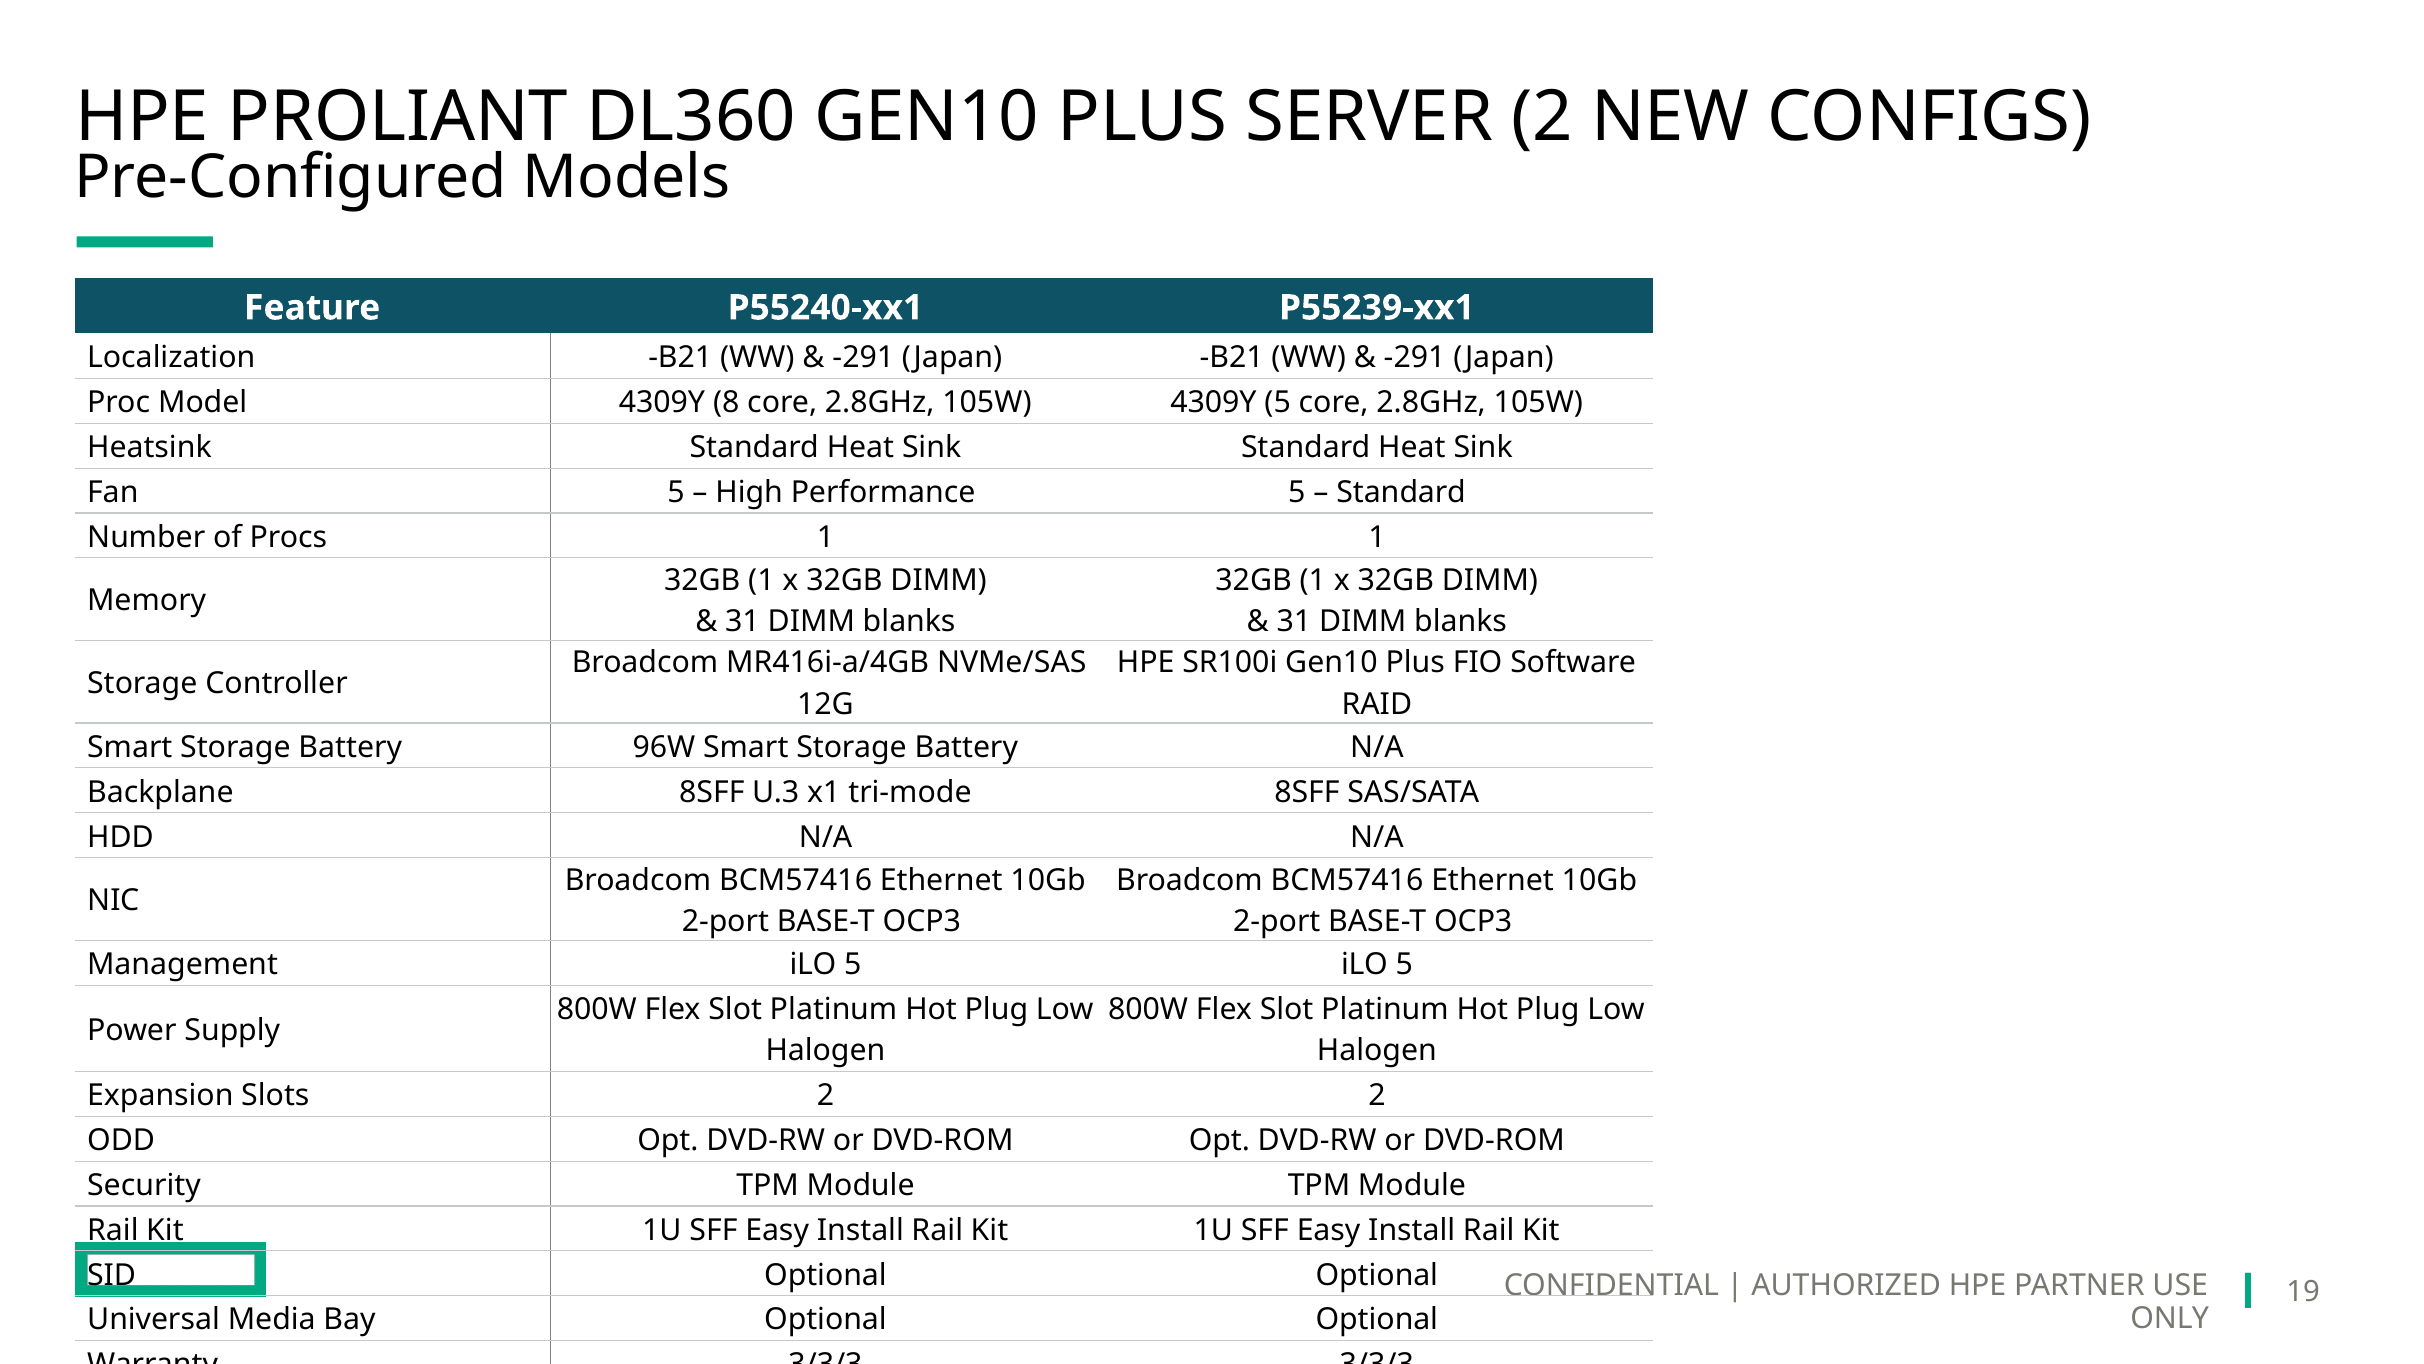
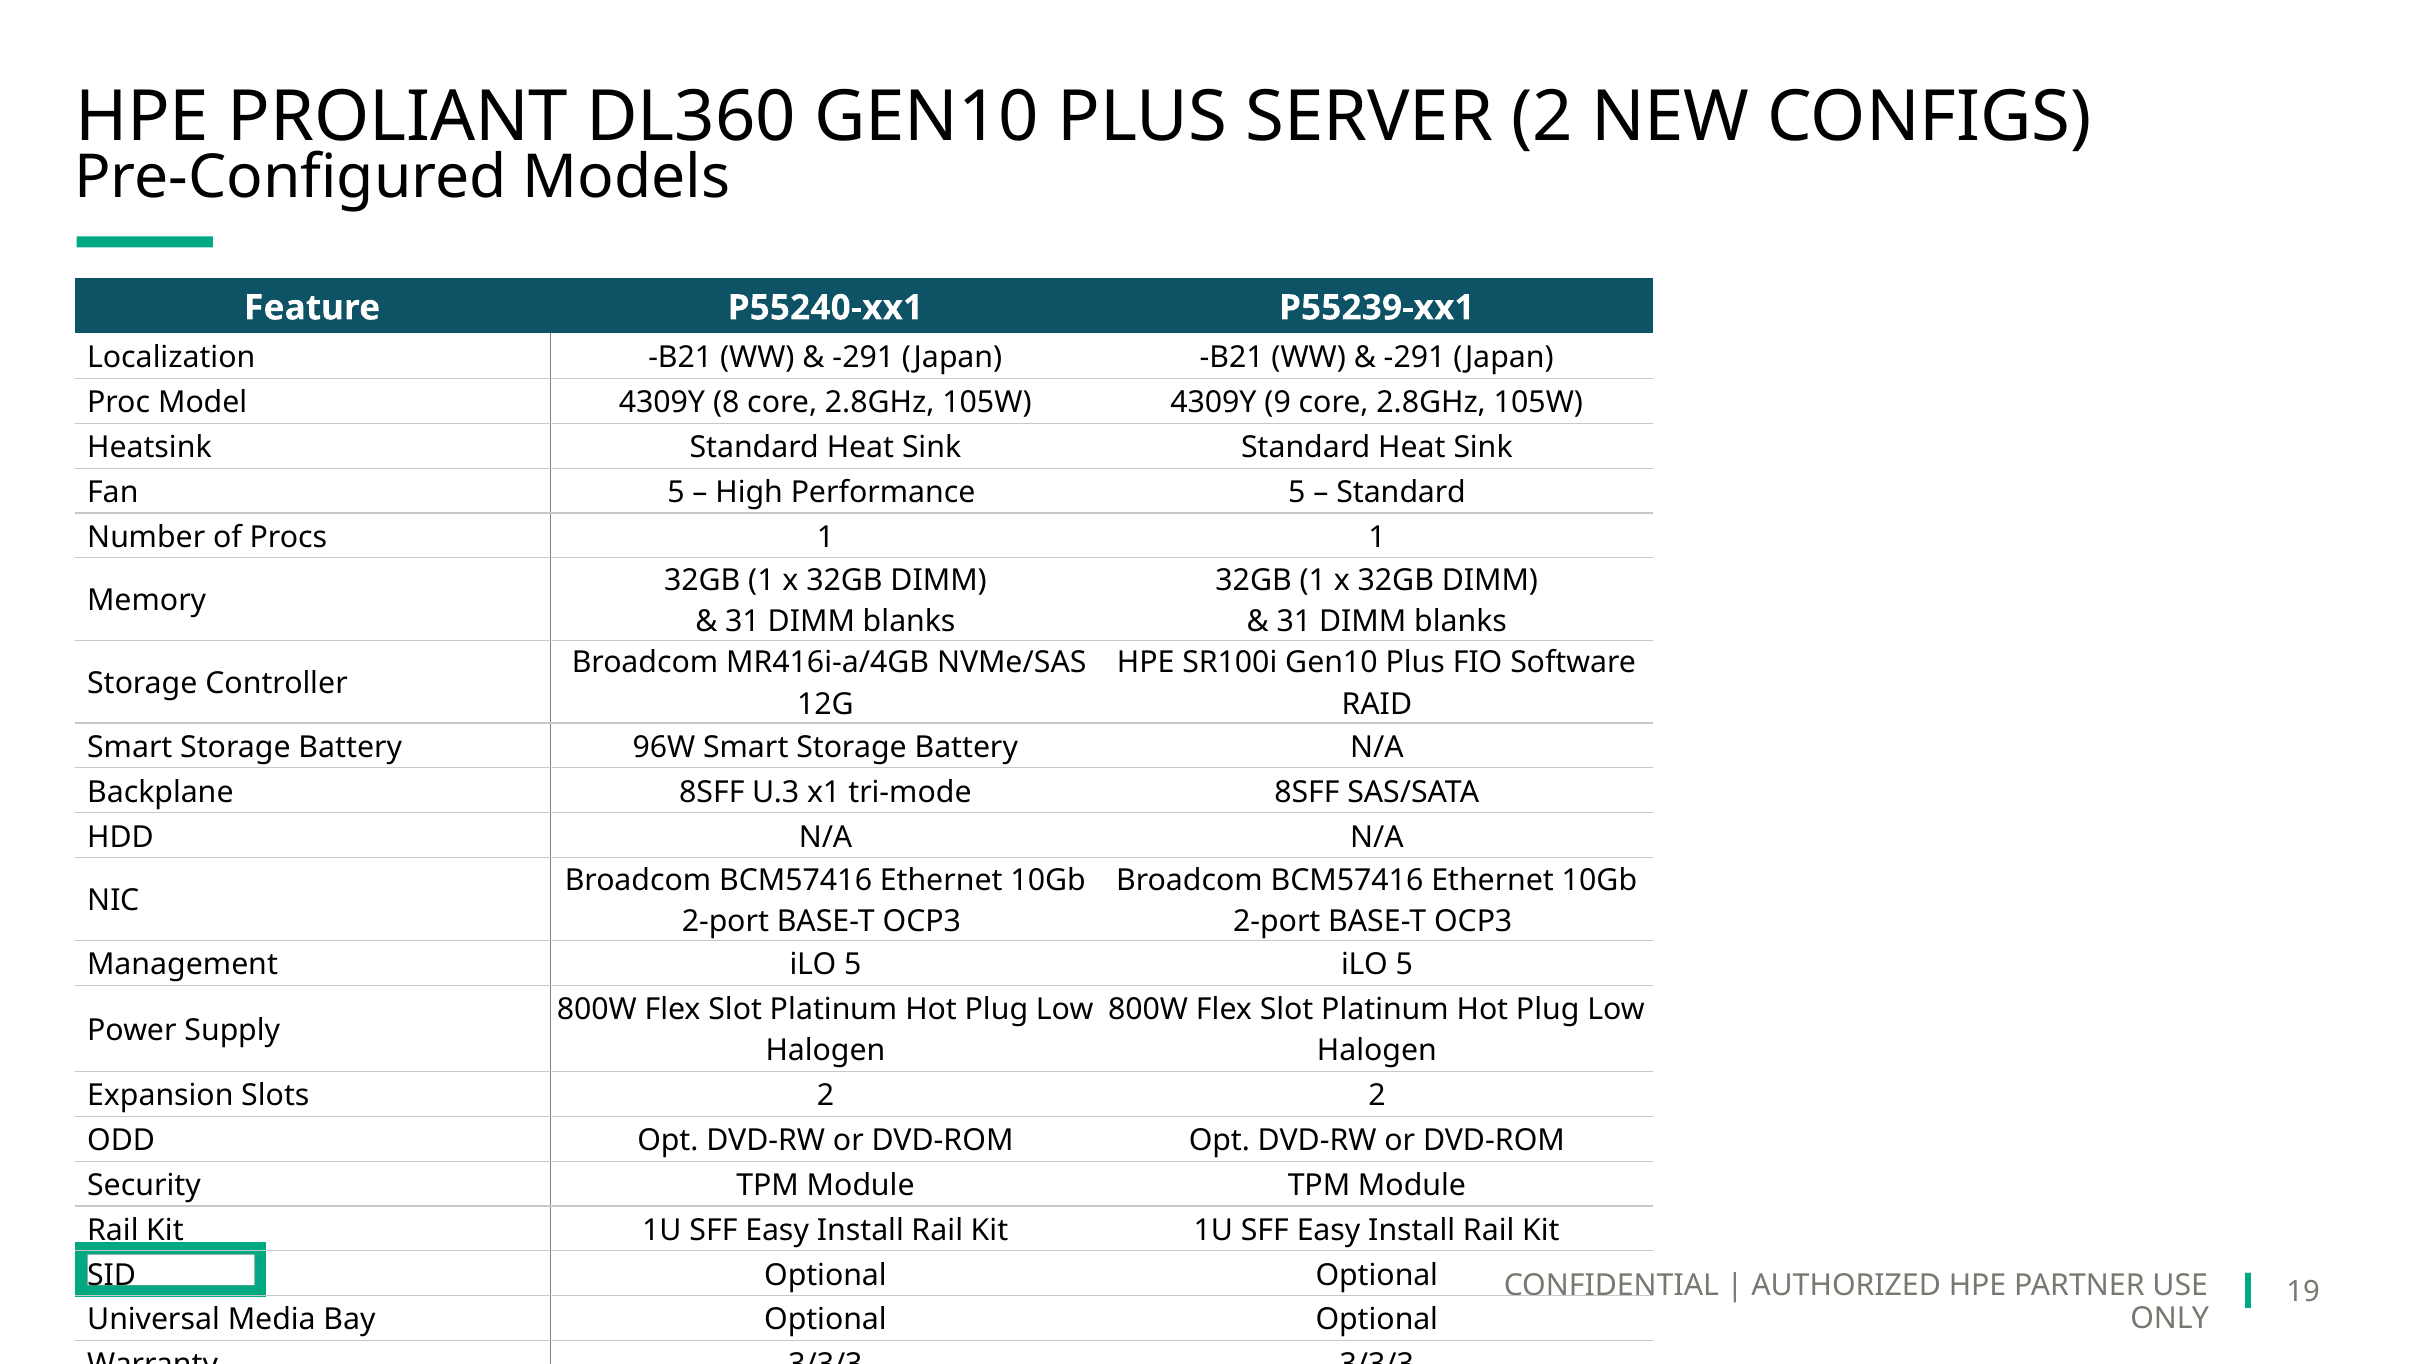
4309Y 5: 5 -> 9 (1278, 402)
